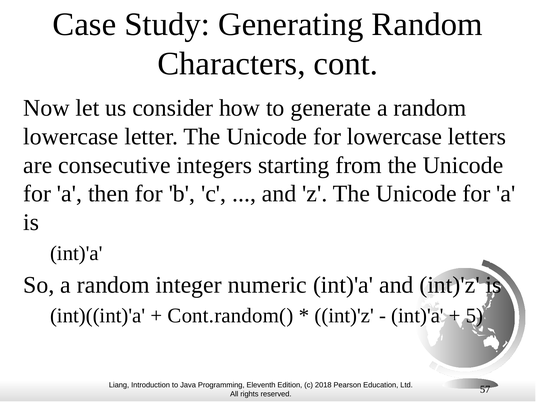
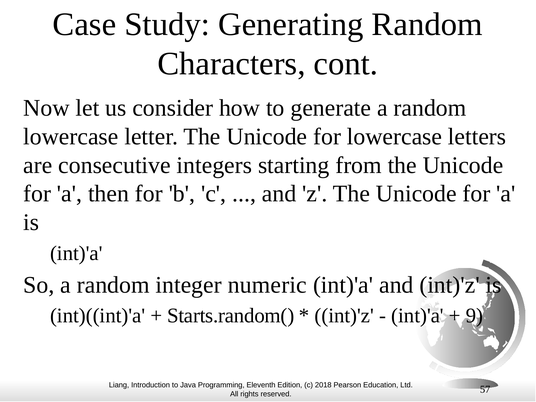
Cont.random(: Cont.random( -> Starts.random( (231, 316)
5: 5 -> 9 (475, 316)
